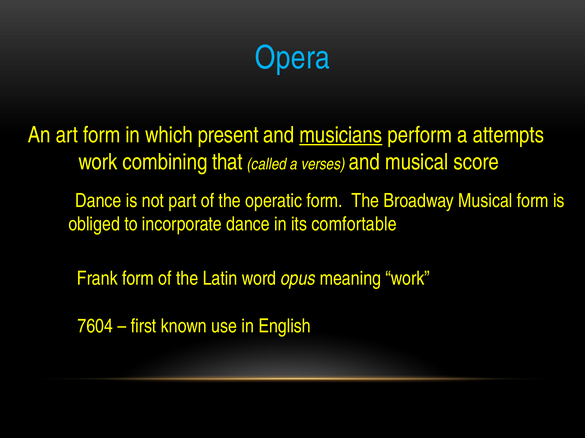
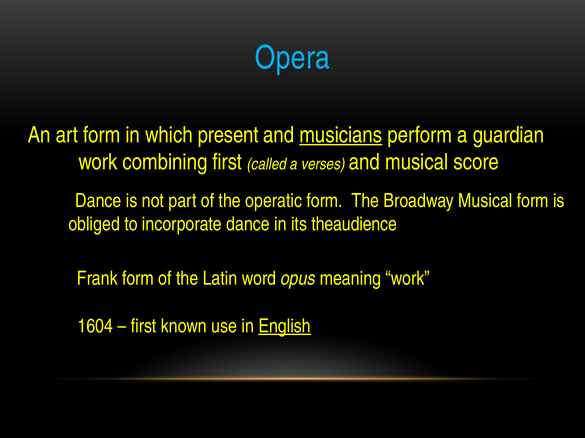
attempts: attempts -> guardian (508, 135)
combining that: that -> first (227, 162)
comfortable: comfortable -> theaudience (354, 225)
7604: 7604 -> 1604 (95, 327)
English underline: none -> present (285, 327)
